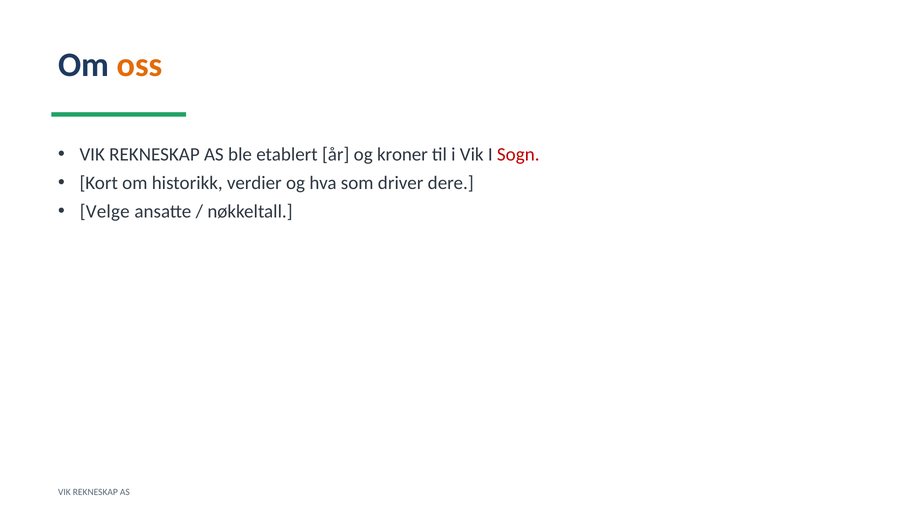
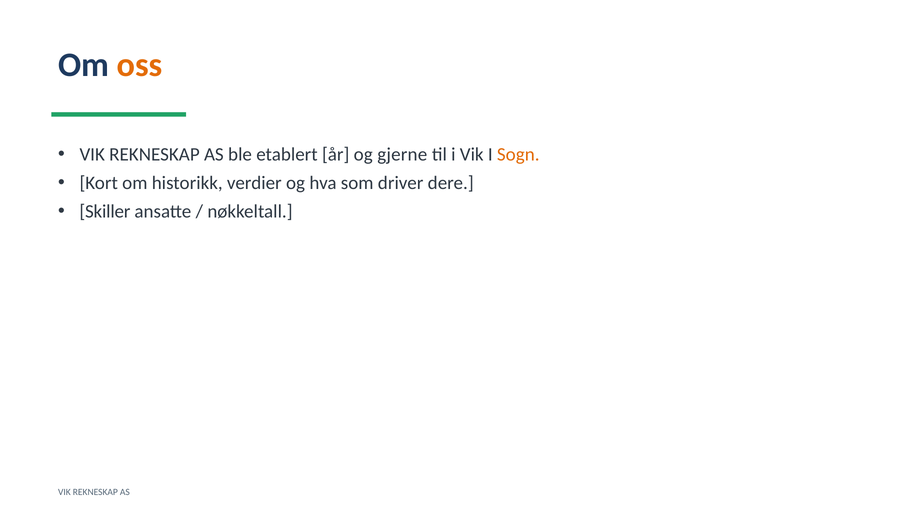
kroner: kroner -> gjerne (402, 155)
Sogn colour: red -> orange (518, 155)
Velge: Velge -> Skiller (105, 212)
